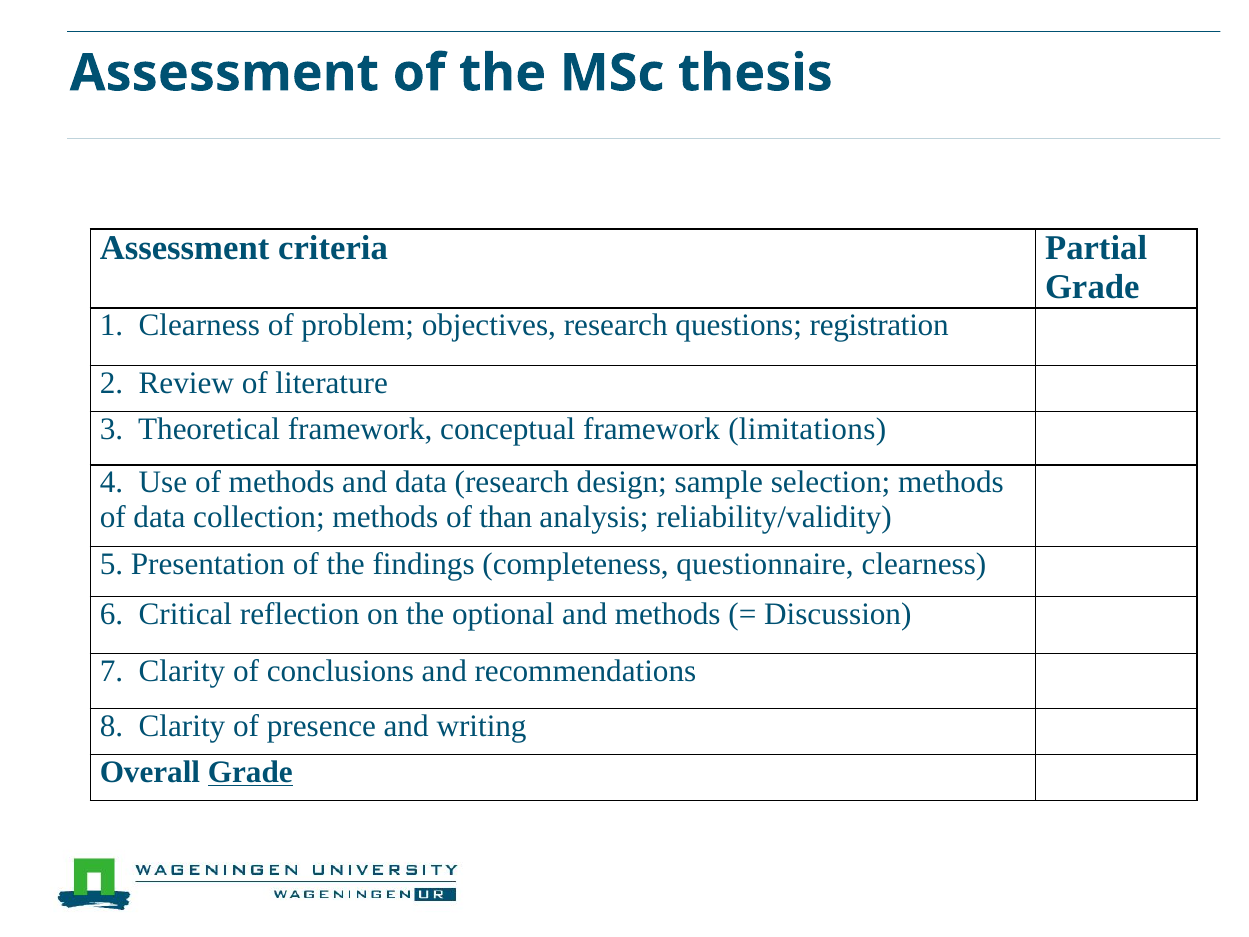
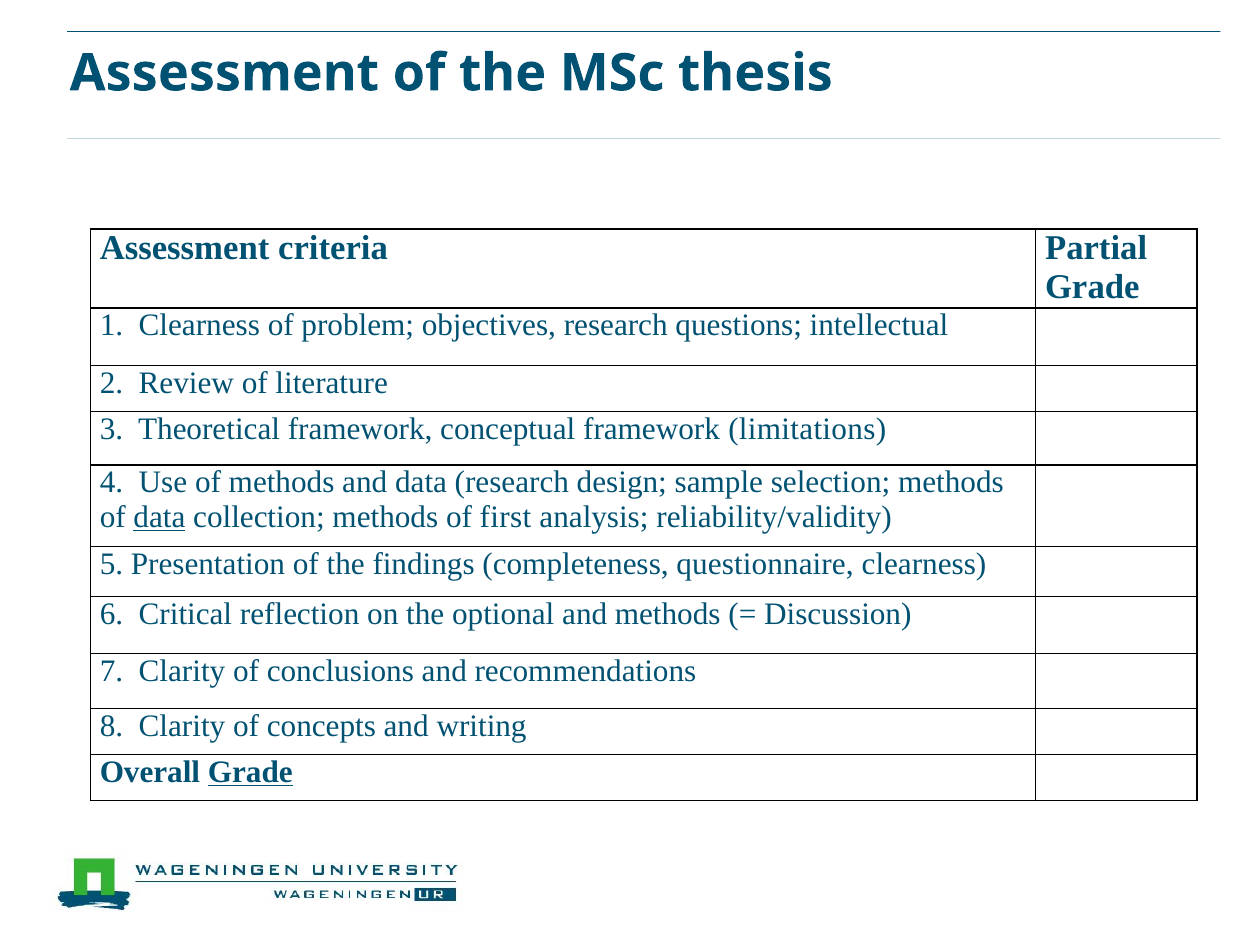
registration: registration -> intellectual (879, 326)
data underline: none -> present (159, 517)
than: than -> first (505, 517)
presence: presence -> concepts (321, 726)
